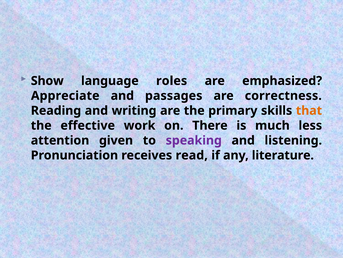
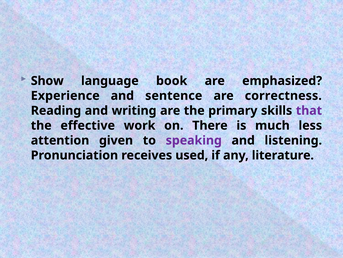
roles: roles -> book (172, 81)
Appreciate: Appreciate -> Experience (65, 95)
passages: passages -> sentence (174, 95)
that colour: orange -> purple (309, 110)
read: read -> used (192, 155)
